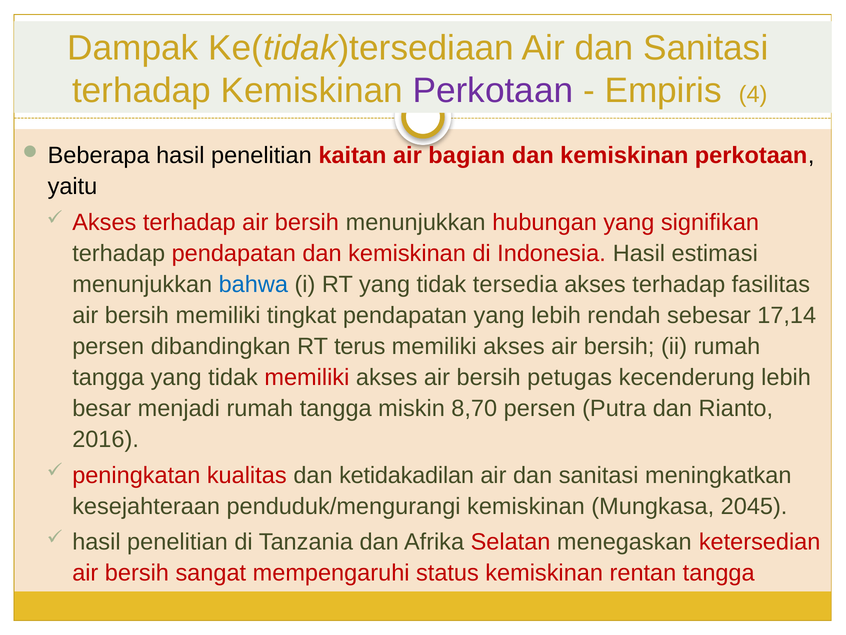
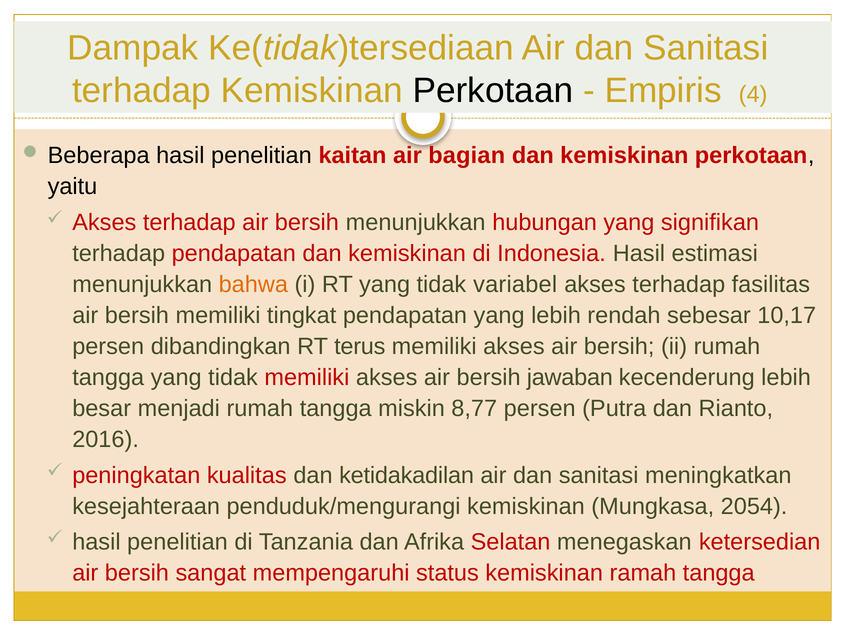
Perkotaan colour: purple -> black (493, 91)
bahwa colour: blue -> orange (253, 284)
tersedia: tersedia -> variabel (515, 284)
17,14: 17,14 -> 10,17 (787, 315)
petugas: petugas -> jawaban (570, 377)
8,70: 8,70 -> 8,77 (474, 408)
2045: 2045 -> 2054 (754, 506)
rentan: rentan -> ramah (643, 573)
